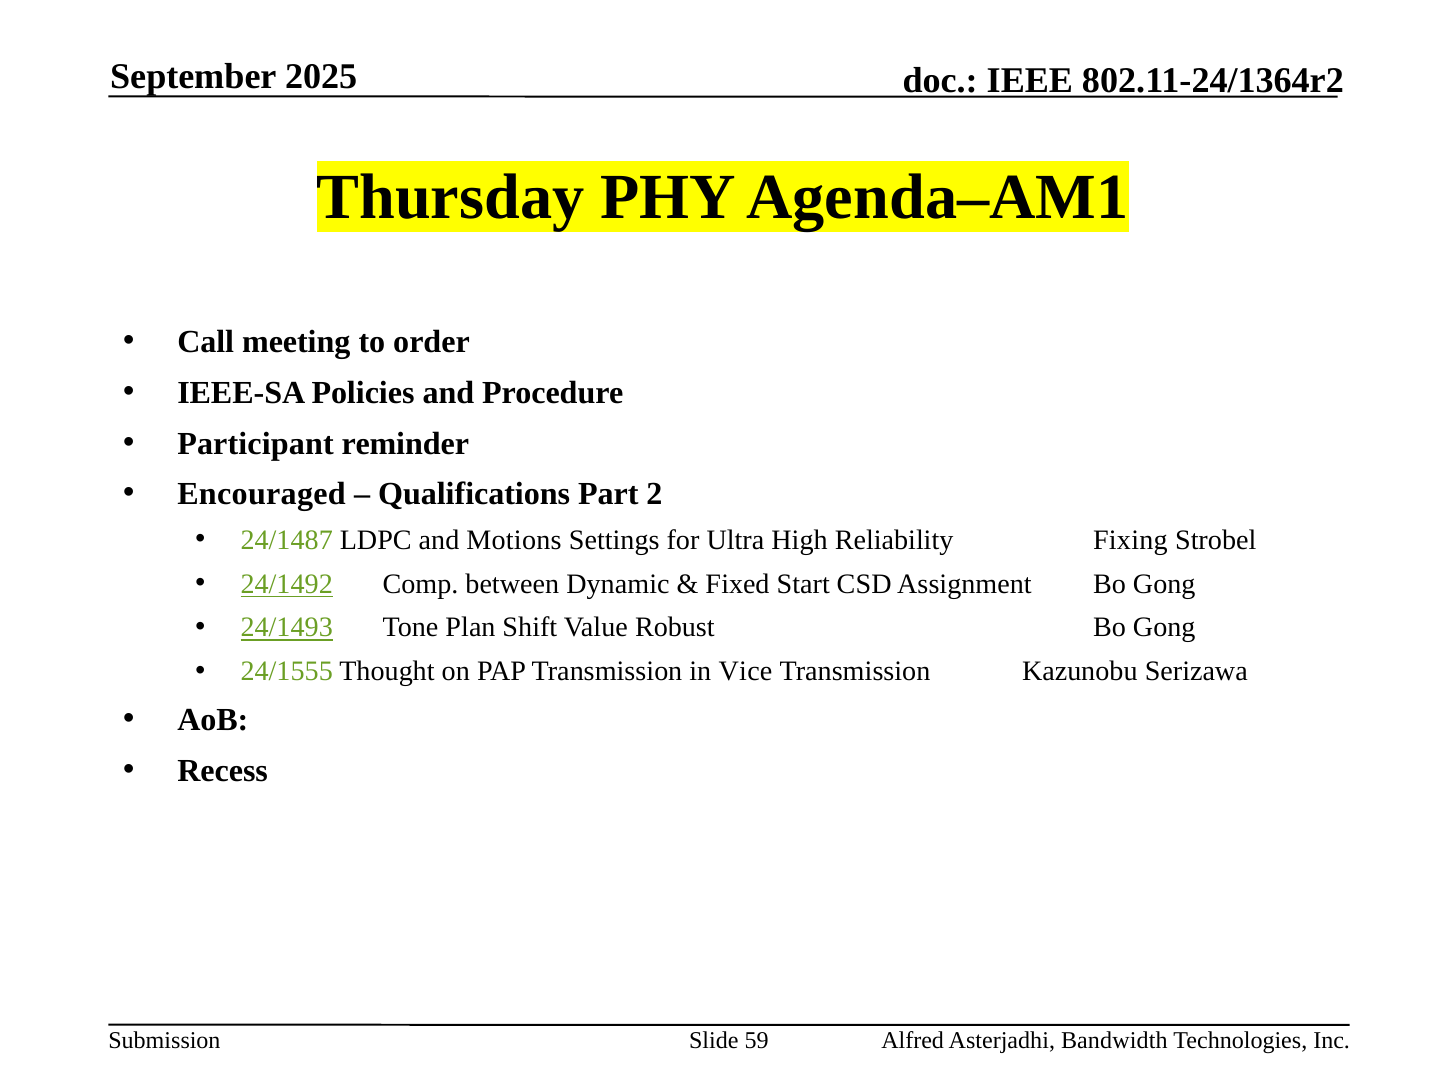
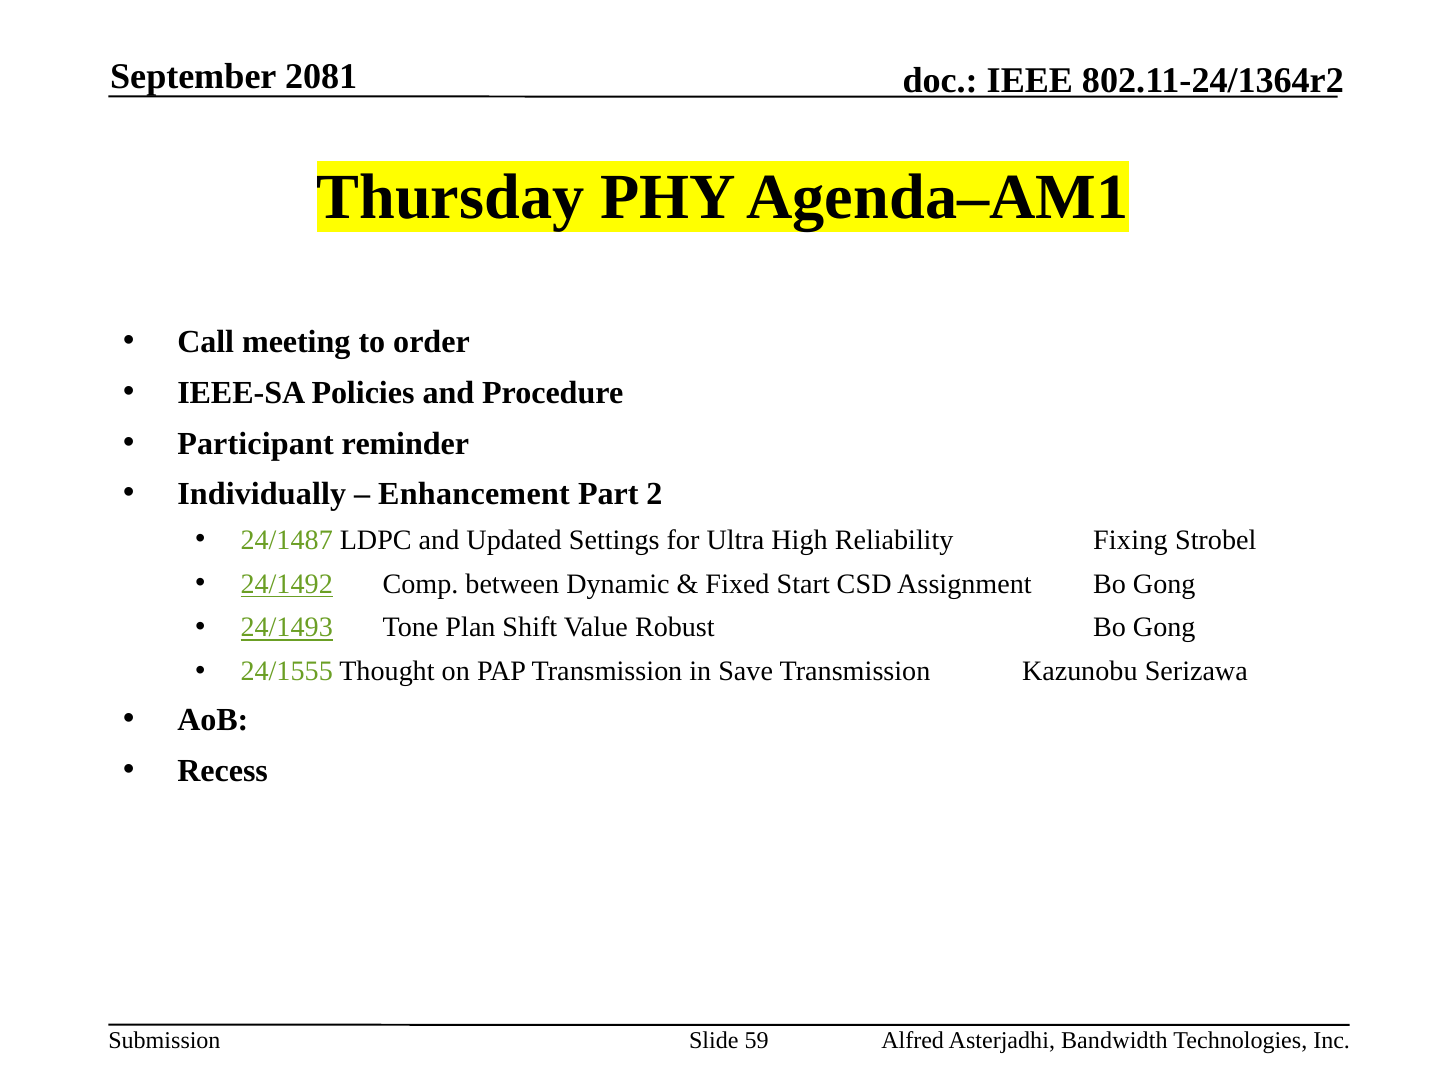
2025: 2025 -> 2081 (321, 77)
Encouraged: Encouraged -> Individually (262, 494)
Qualifications: Qualifications -> Enhancement (474, 494)
Motions: Motions -> Updated (514, 540)
Vice: Vice -> Save (746, 671)
